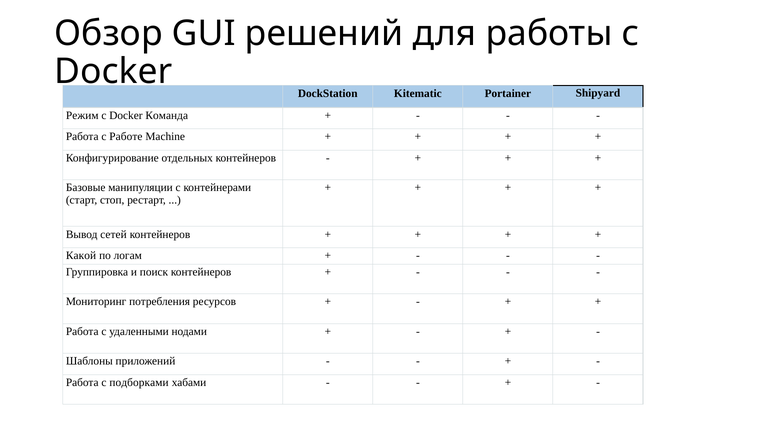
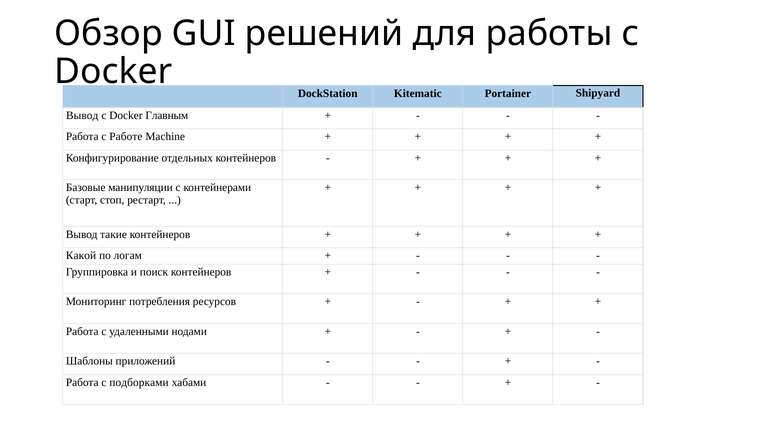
Режим: Режим -> Вывод (82, 115)
Команда: Команда -> Главным (167, 115)
сетей: сетей -> такие (114, 234)
